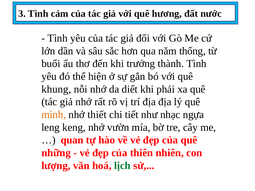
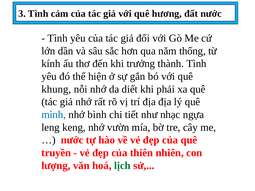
buổi: buổi -> kính (51, 64)
mình colour: orange -> blue (54, 115)
thiết: thiết -> bình (97, 115)
quan: quan -> nước (72, 140)
những: những -> truyền (56, 153)
